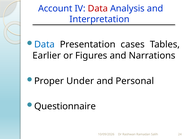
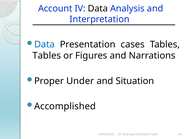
Data colour: red -> black (98, 9)
Earlier: Earlier -> Tables (47, 56)
Personal: Personal -> Situation (135, 81)
Questionnaire: Questionnaire -> Accomplished (65, 107)
